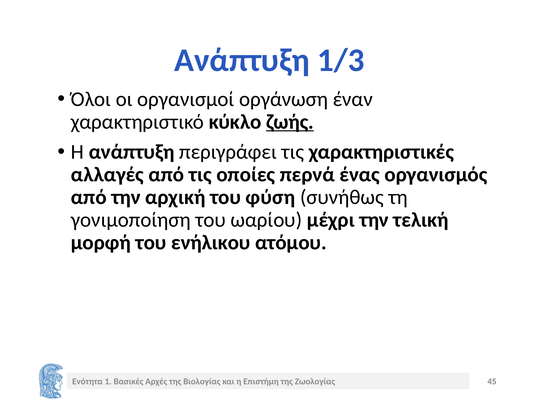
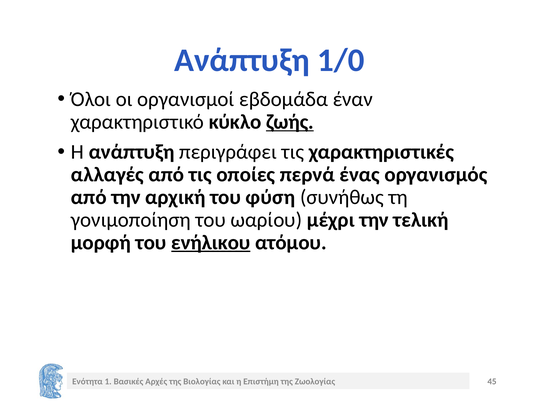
1/3: 1/3 -> 1/0 (341, 60)
οργάνωση: οργάνωση -> εβδομάδα (284, 99)
ενήλικου underline: none -> present (211, 243)
